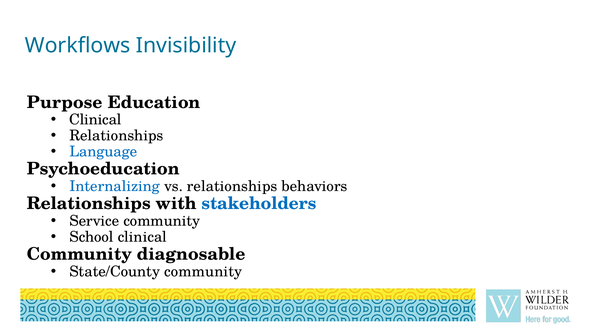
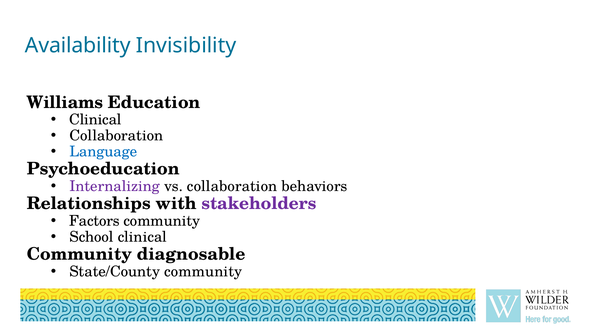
Workflows: Workflows -> Availability (78, 45)
Purpose: Purpose -> Williams (65, 102)
Relationships: Relationships -> Collaboration (116, 136)
Internalizing colour: blue -> purple (115, 187)
vs relationships: relationships -> collaboration (232, 187)
stakeholders colour: blue -> purple (259, 204)
Service: Service -> Factors (94, 221)
